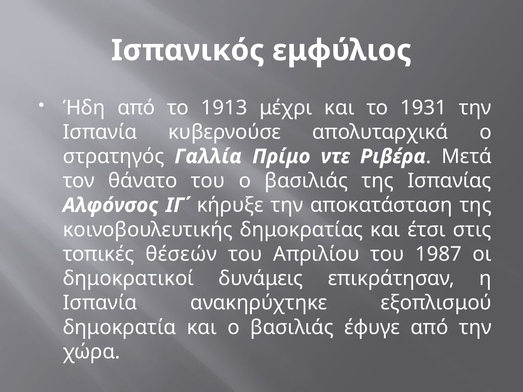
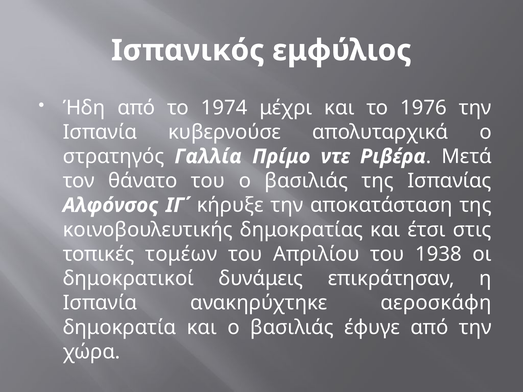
1913: 1913 -> 1974 (224, 108)
1931: 1931 -> 1976 (424, 108)
θέσεών: θέσεών -> τομέων (181, 254)
1987: 1987 -> 1938 (438, 254)
εξοπλισμού: εξοπλισμού -> αεροσκάφη (436, 303)
